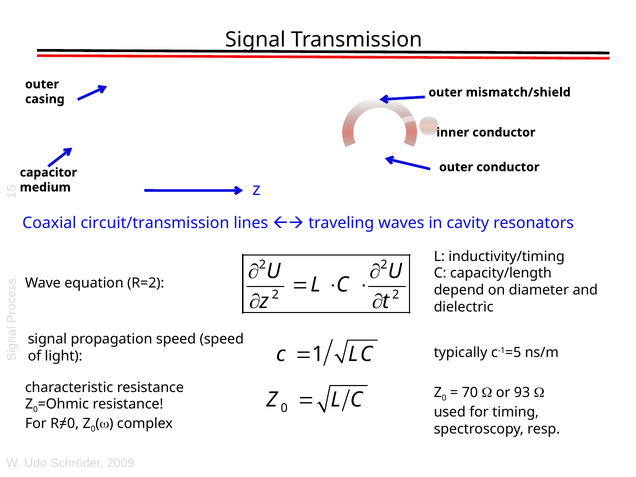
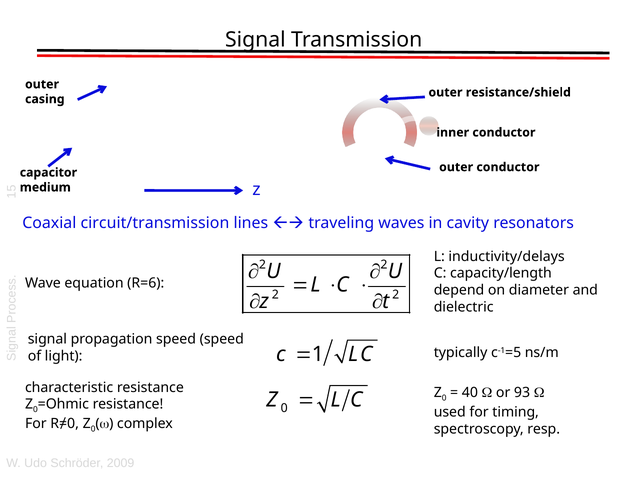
mismatch/shield: mismatch/shield -> resistance/shield (518, 92)
inductivity/timing: inductivity/timing -> inductivity/delays (507, 256)
R=2: R=2 -> R=6 (146, 283)
70: 70 -> 40 (470, 393)
